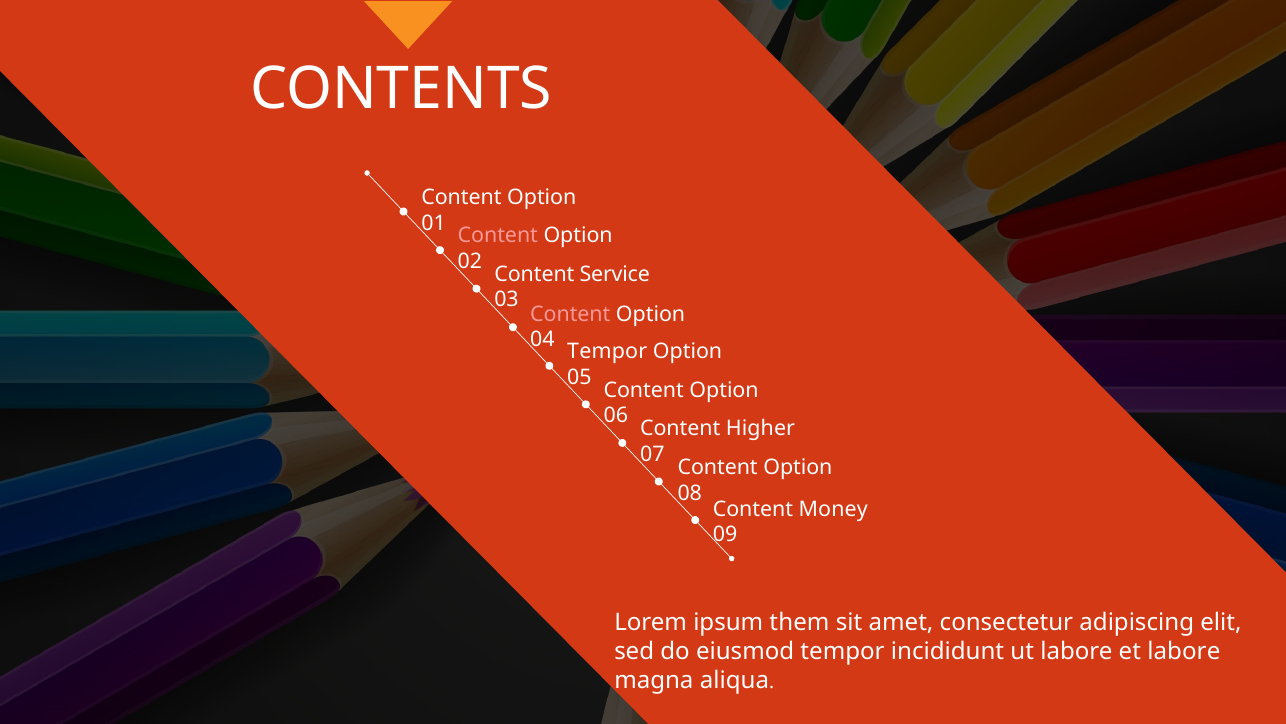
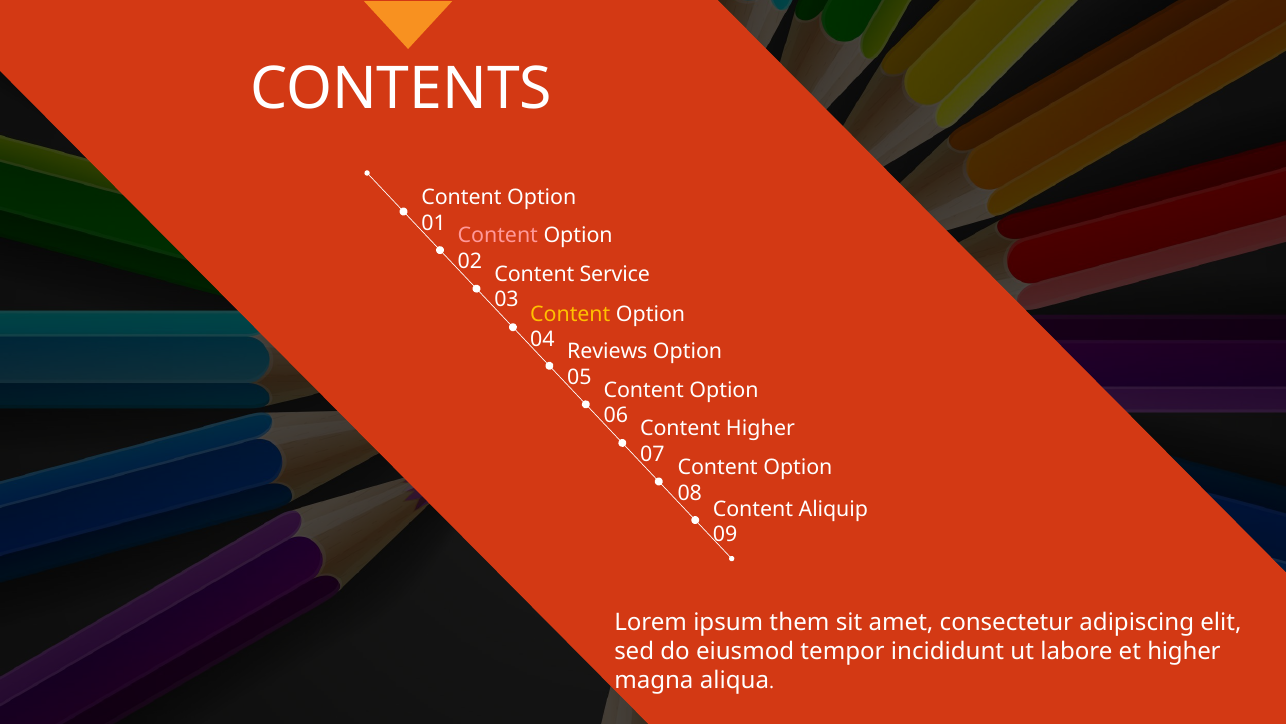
Content colour: pink -> yellow (570, 314)
Tempor: Tempor -> Reviews (607, 352)
Money: Money -> Aliquip (833, 509)
et labore: labore -> higher (1184, 651)
